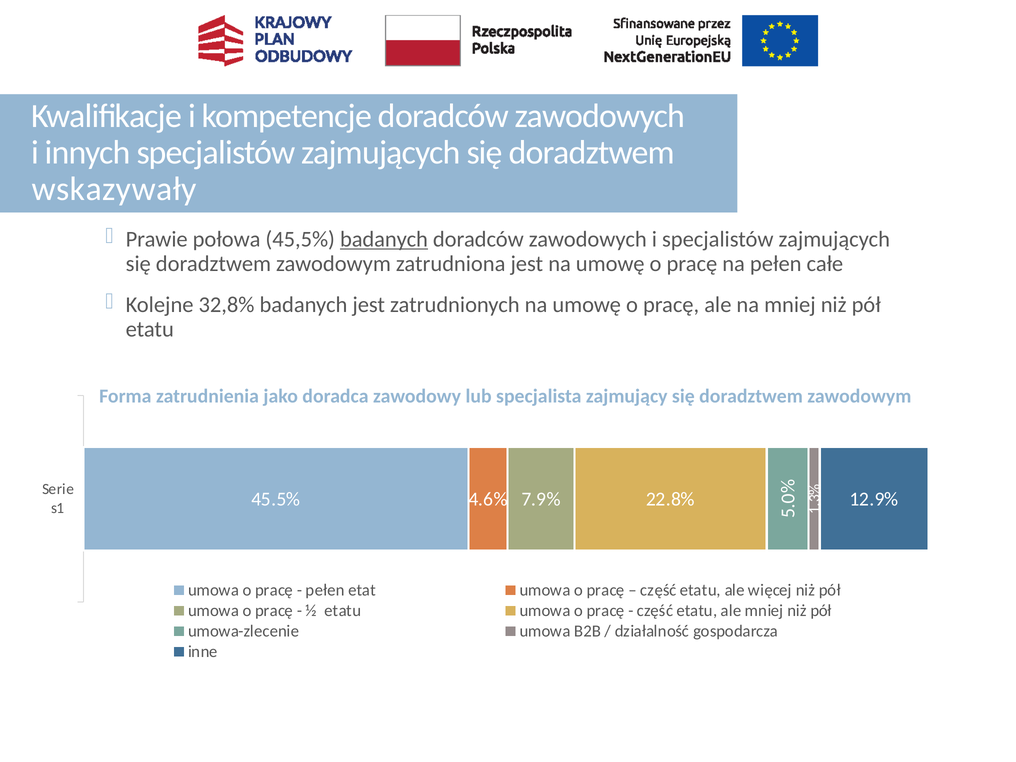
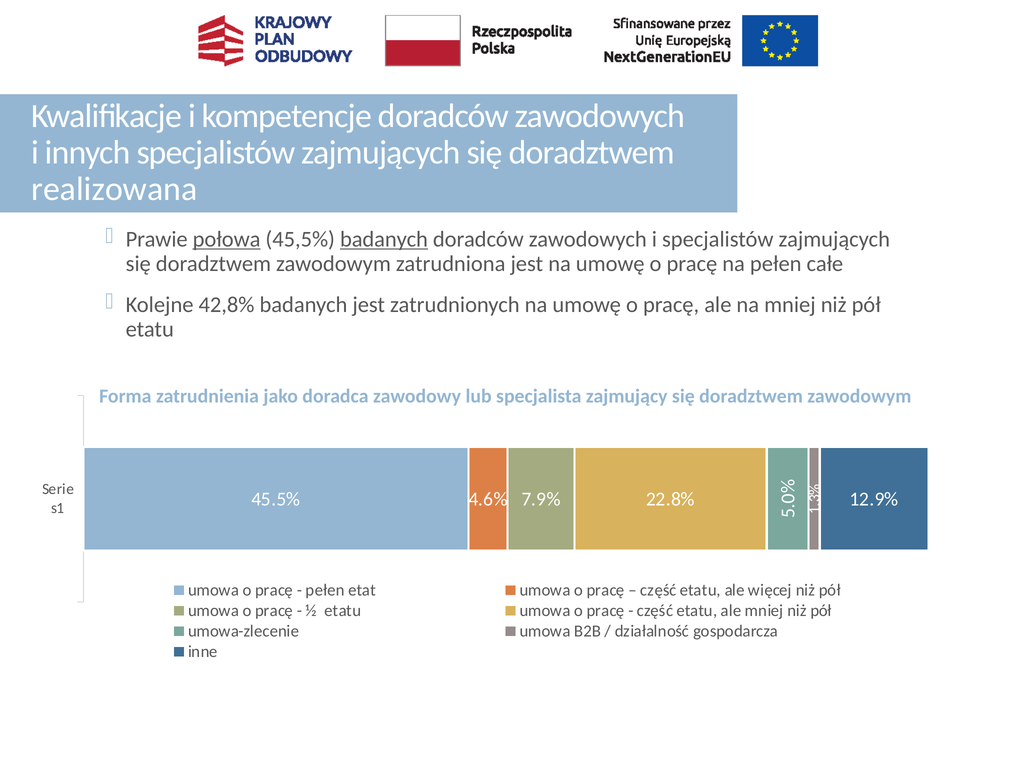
wskazywały: wskazywały -> realizowana (114, 189)
połowa underline: none -> present (227, 239)
32,8%: 32,8% -> 42,8% (226, 305)
